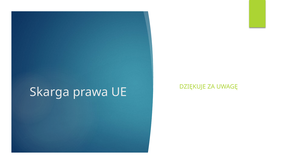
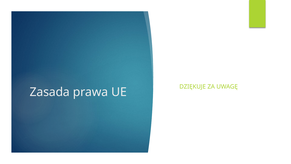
Skarga: Skarga -> Zasada (50, 92)
